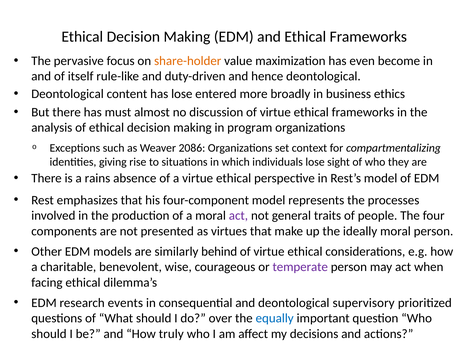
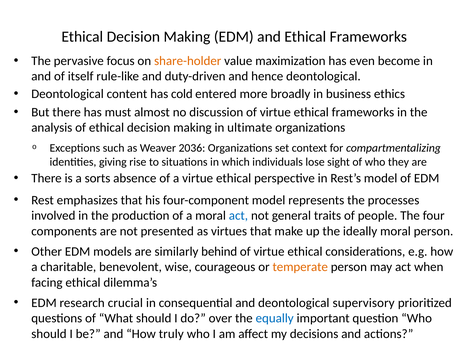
has lose: lose -> cold (182, 94)
program: program -> ultimate (250, 128)
2086: 2086 -> 2036 (192, 148)
rains: rains -> sorts (97, 178)
act colour: purple -> blue (238, 216)
temperate colour: purple -> orange (300, 267)
events: events -> crucial (125, 303)
